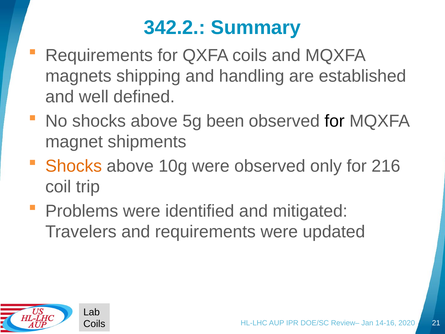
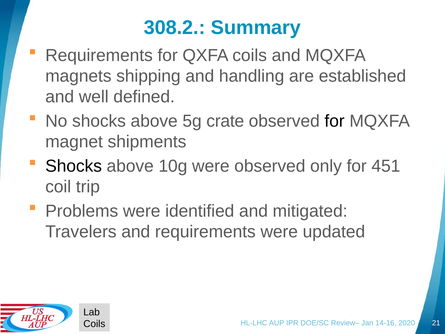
342.2: 342.2 -> 308.2 (175, 28)
been: been -> crate (225, 121)
Shocks colour: orange -> black (74, 166)
216: 216 -> 451 (386, 166)
